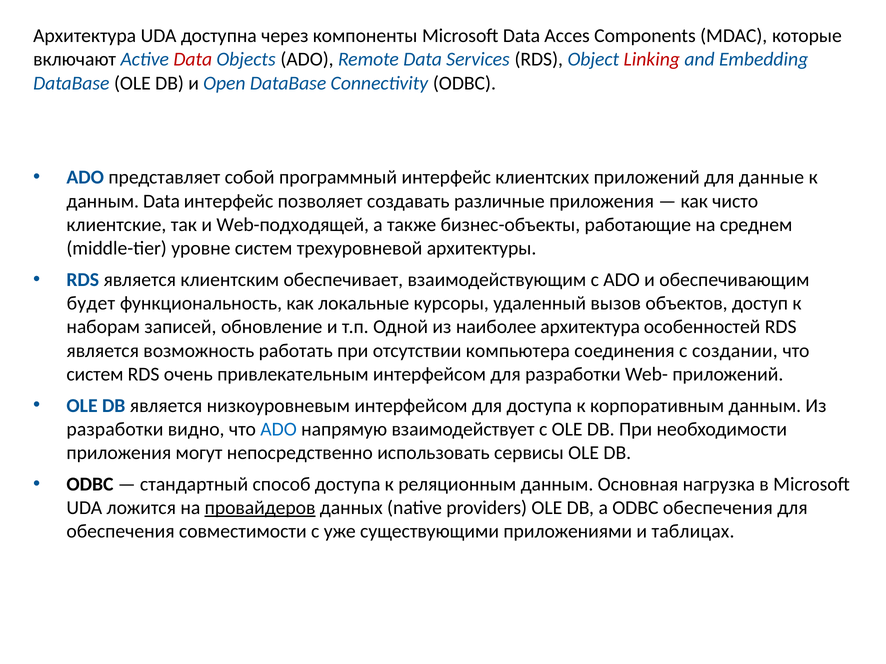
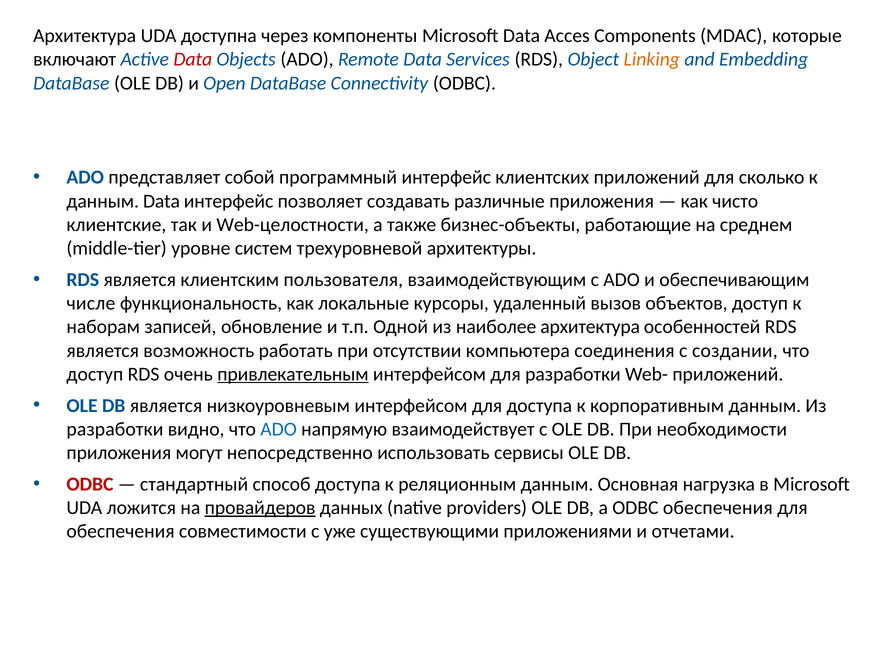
Linking colour: red -> orange (652, 60)
данные: данные -> сколько (772, 178)
Web-подходящей: Web-подходящей -> Web-целостности (293, 225)
обеспечивает: обеспечивает -> пользователя (343, 280)
будет: будет -> числе (91, 304)
систем: систем -> доступ (95, 374)
привлекательным underline: none -> present (293, 374)
ODBC colour: black -> red (90, 485)
таблицах: таблицах -> отчетами (693, 532)
